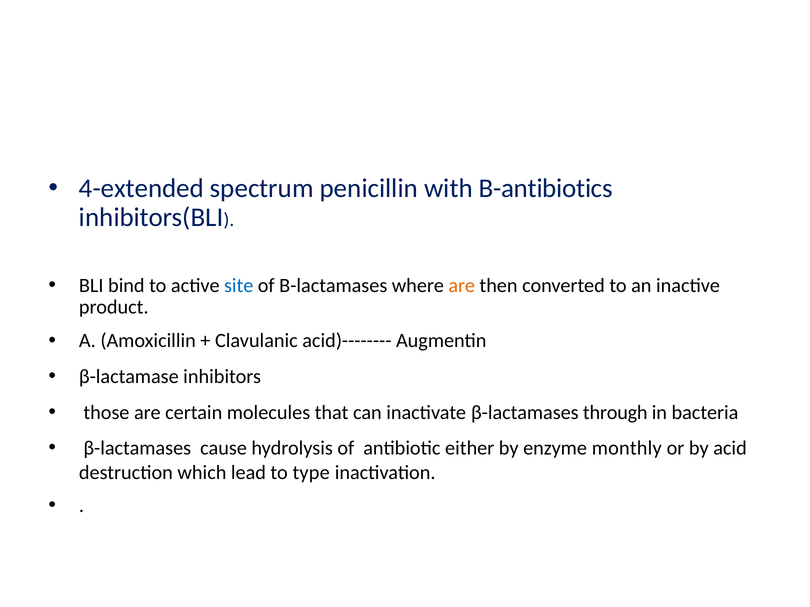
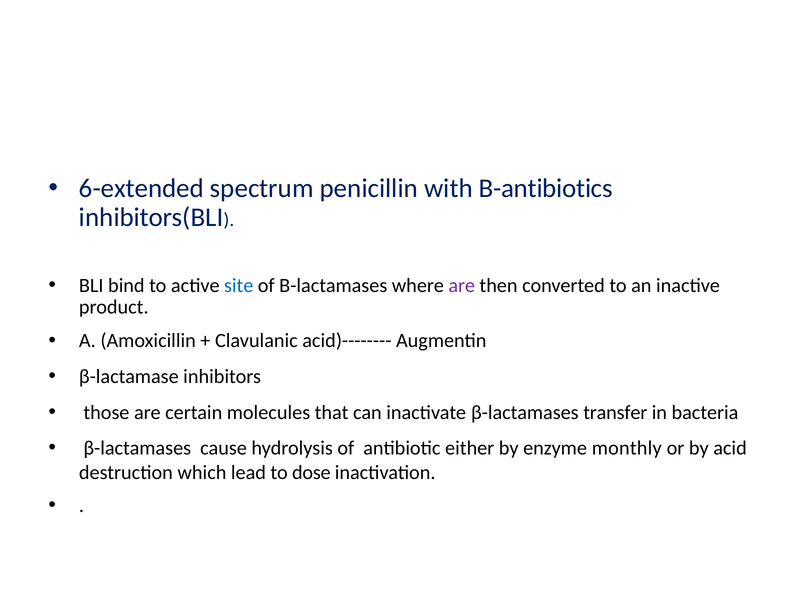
4-extended: 4-extended -> 6-extended (141, 188)
are colour: orange -> purple (462, 286)
through: through -> transfer (615, 413)
type: type -> dose (311, 473)
